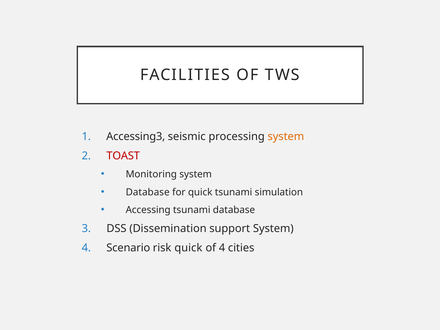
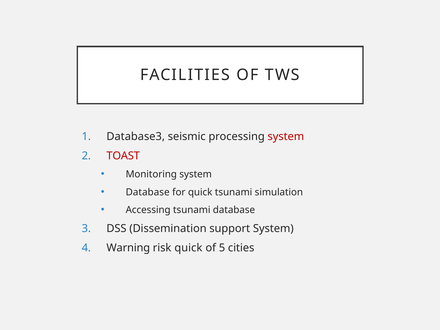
Accessing3: Accessing3 -> Database3 (136, 137)
system colour: orange -> red (286, 137)
Scenario: Scenario -> Warning (128, 248)
of 4: 4 -> 5 (222, 248)
